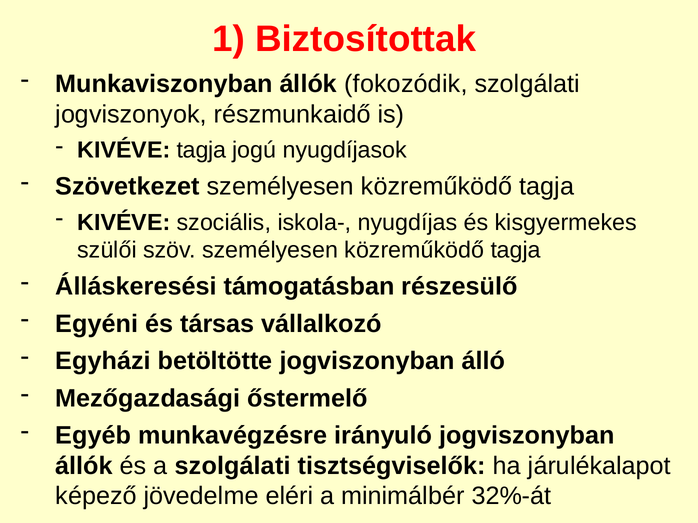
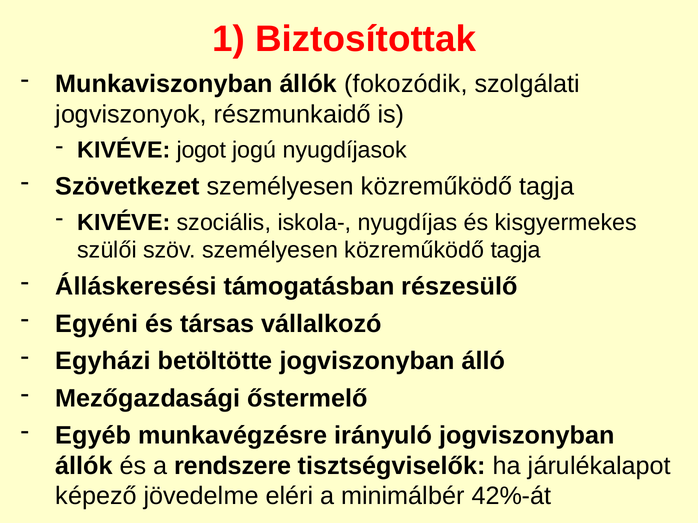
KIVÉVE tagja: tagja -> jogot (201, 150)
a szolgálati: szolgálati -> rendszere (233, 466)
32%-át: 32%-át -> 42%-át (511, 496)
